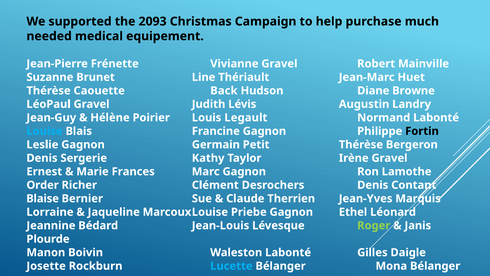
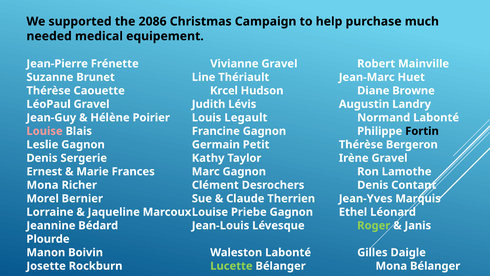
2093: 2093 -> 2086 (153, 21)
Back: Back -> Krcel (224, 91)
Louise colour: light blue -> pink (45, 131)
Order: Order -> Mona (42, 185)
Blaise: Blaise -> Morel (43, 198)
Lucette colour: light blue -> light green (231, 266)
